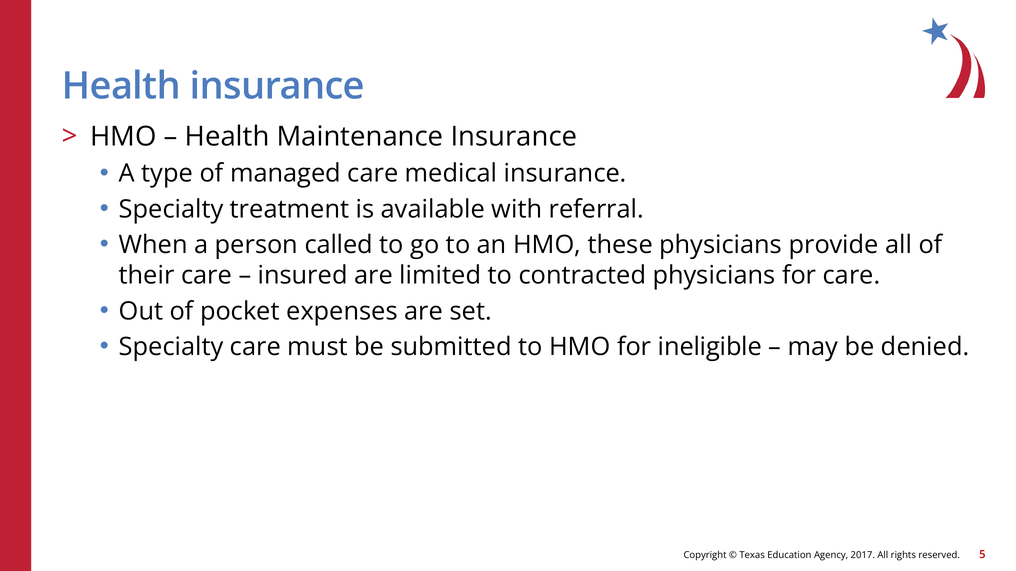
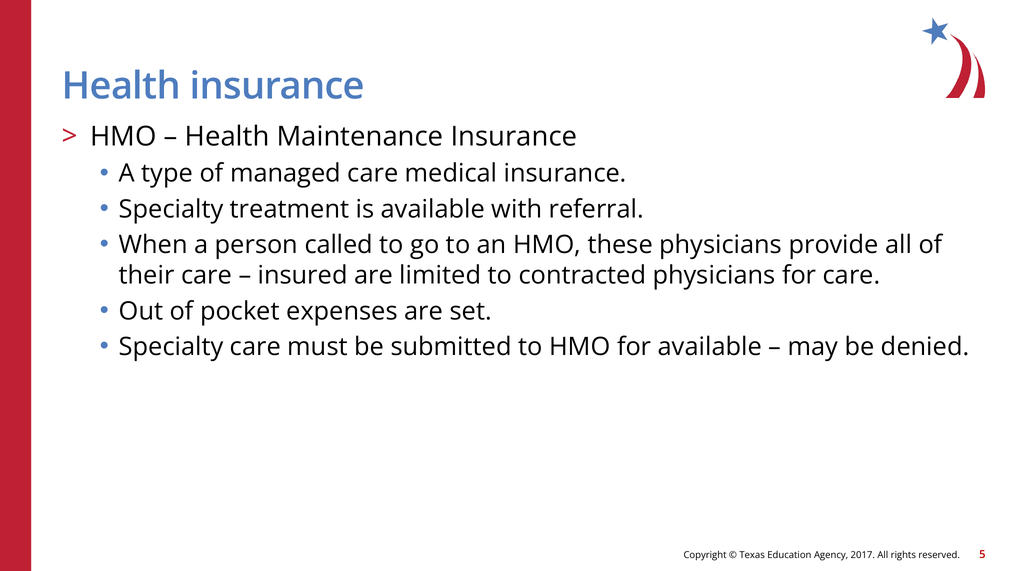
for ineligible: ineligible -> available (710, 347)
